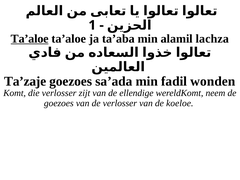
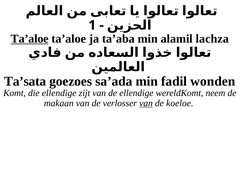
Ta’zaje: Ta’zaje -> Ta’sata (25, 81)
die verlosser: verlosser -> ellendige (59, 93)
goezoes: goezoes -> makaan (59, 103)
van underline: none -> present (146, 103)
